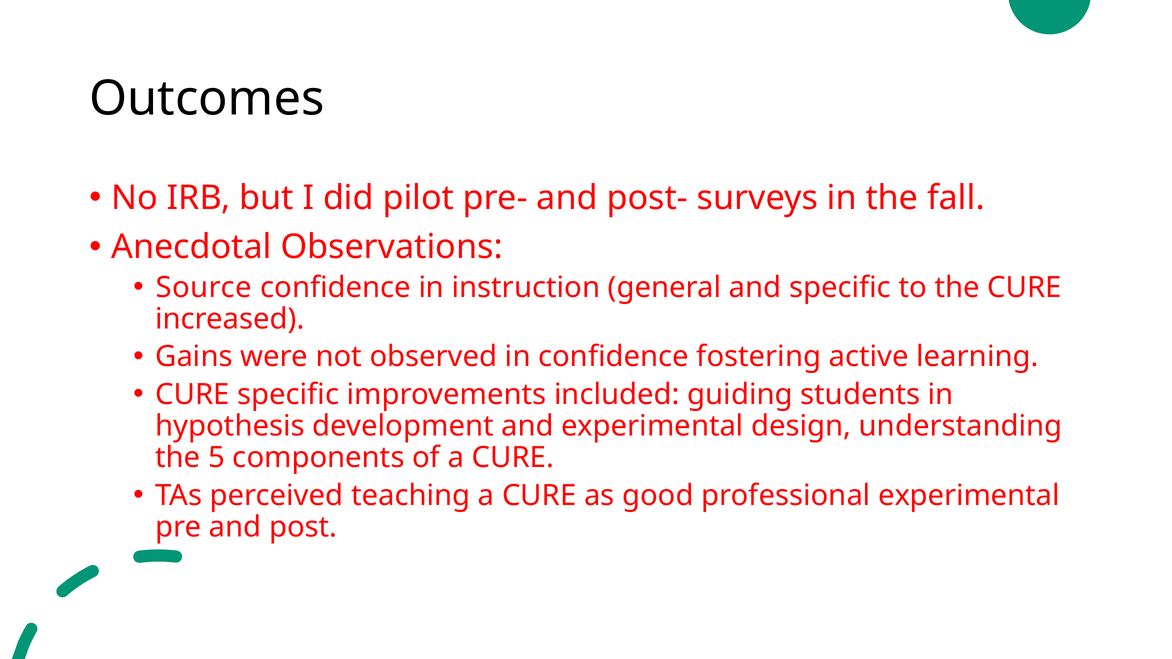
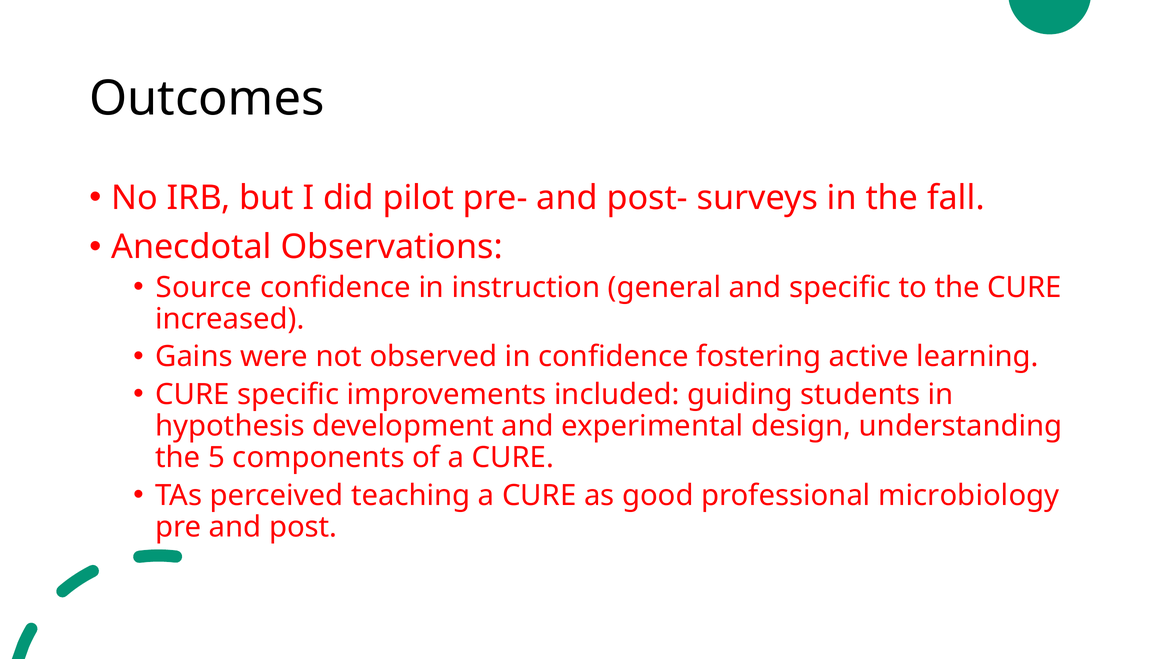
professional experimental: experimental -> microbiology (969, 496)
